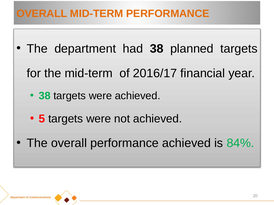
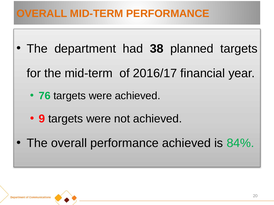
38: 38 -> 76 (45, 96)
5: 5 -> 9 (42, 119)
